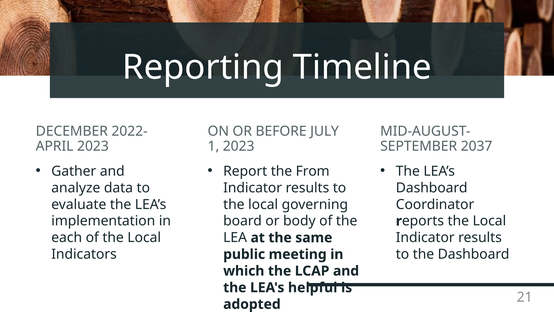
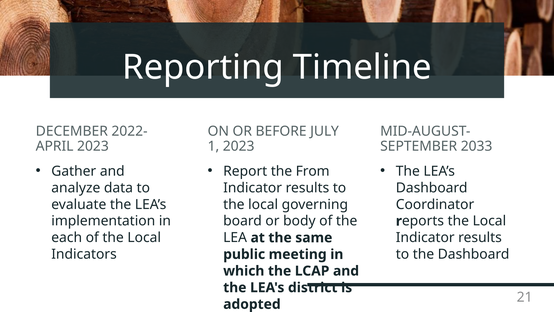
2037: 2037 -> 2033 (477, 146)
helpful: helpful -> district (313, 287)
